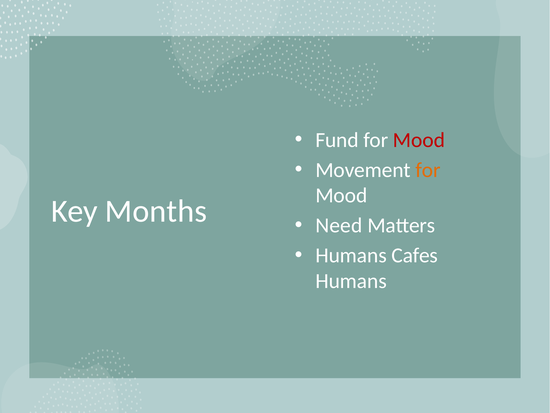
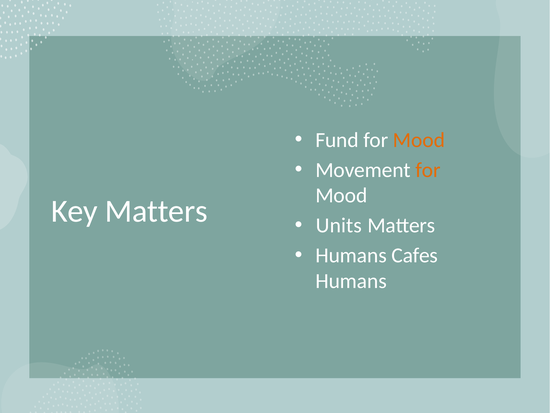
Mood colour: red -> orange (419, 140)
Key Months: Months -> Matters (156, 211)
Need: Need -> Units (339, 225)
